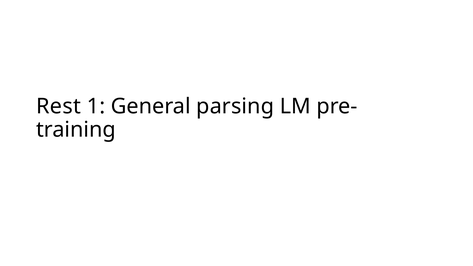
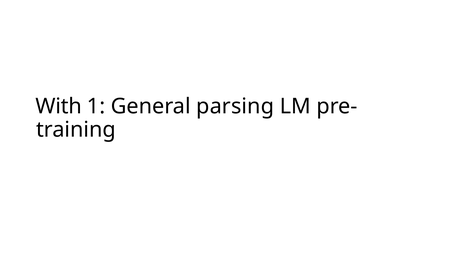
Rest: Rest -> With (59, 106)
